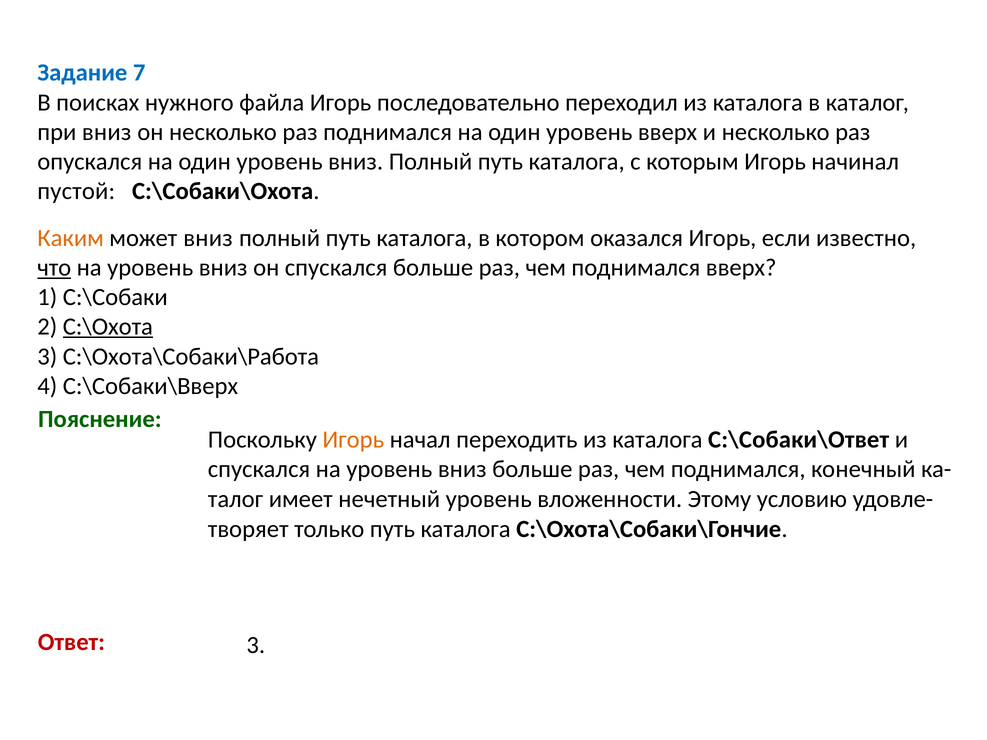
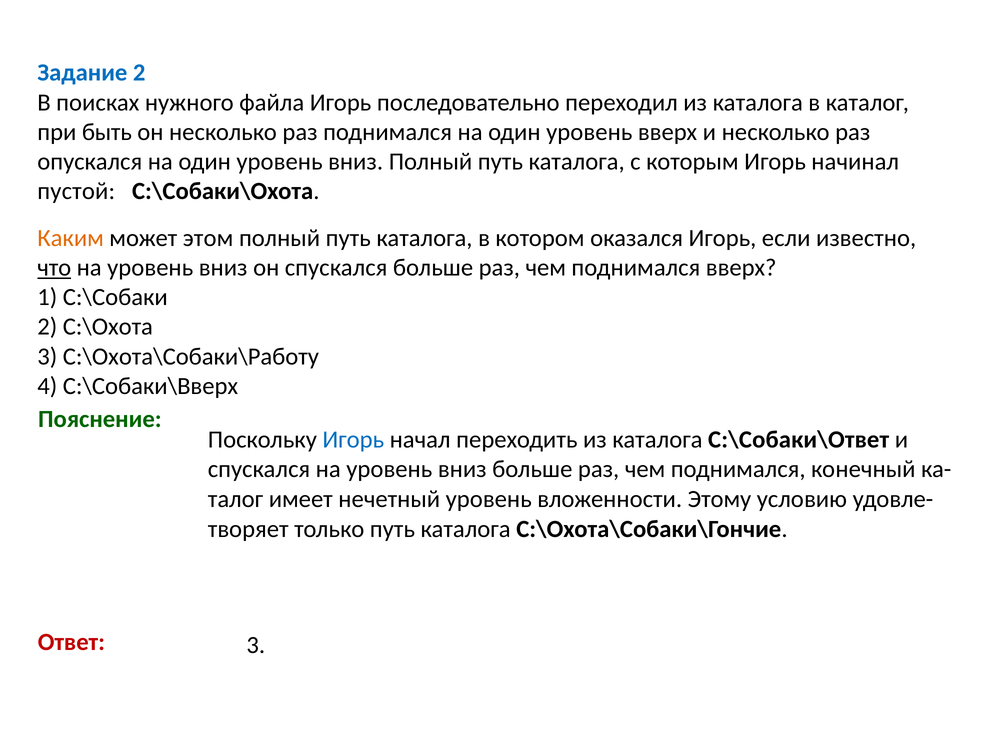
Задание 7: 7 -> 2 (139, 73)
при вниз: вниз -> быть (107, 132)
может вниз: вниз -> этом (208, 238)
С:\Охота underline: present -> none (108, 327)
С:\Охота\Собаки\Работа: С:\Охота\Собаки\Работа -> С:\Охота\Собаки\Работу (191, 357)
Игорь colour: orange -> blue (353, 440)
